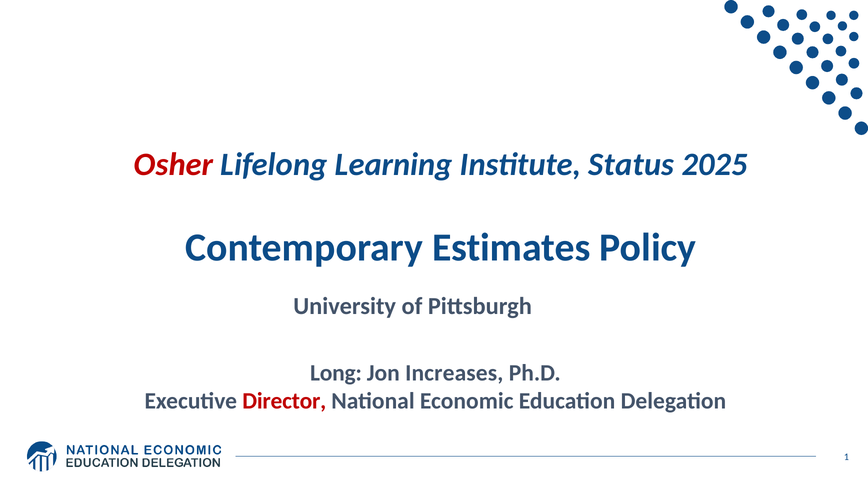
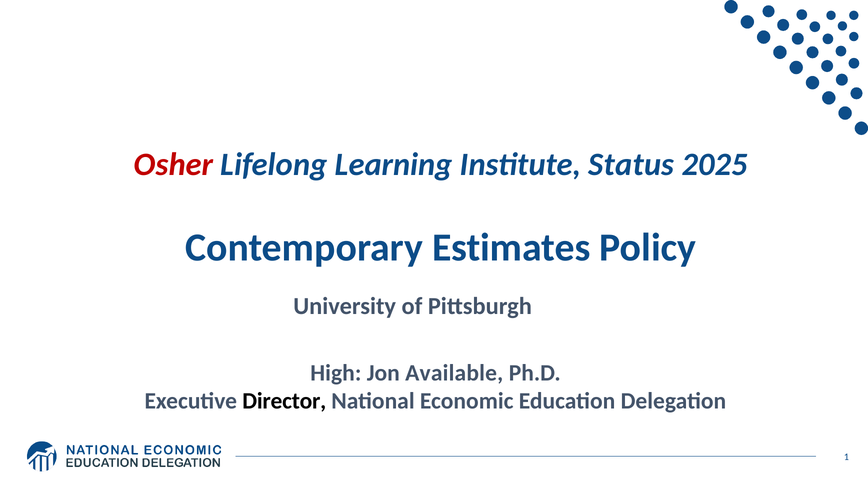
Long: Long -> High (336, 373)
Increases: Increases -> Available (454, 373)
Director colour: red -> black (284, 401)
